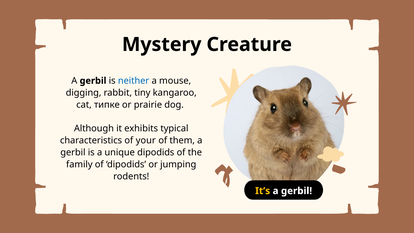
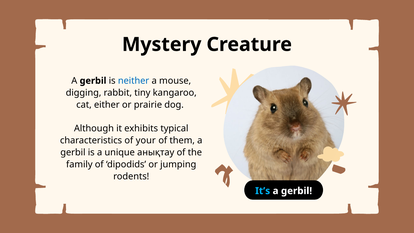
типке: типке -> either (107, 105)
unique dipodids: dipodids -> анықтау (156, 152)
It’s colour: yellow -> light blue (263, 191)
